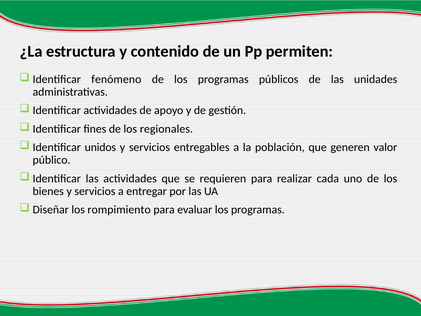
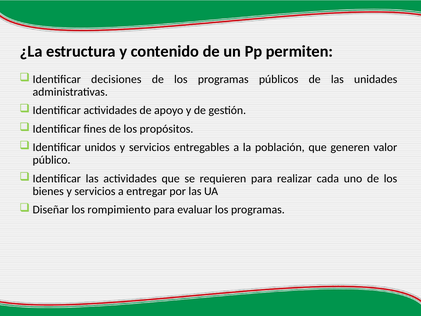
fenómeno: fenómeno -> decisiones (116, 79)
regionales: regionales -> propósitos (166, 129)
